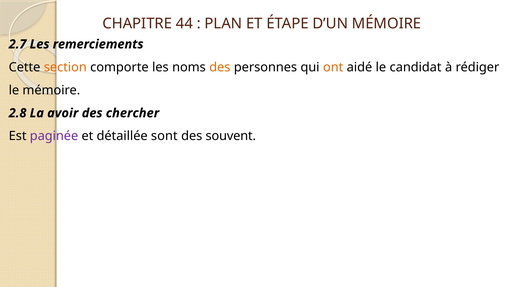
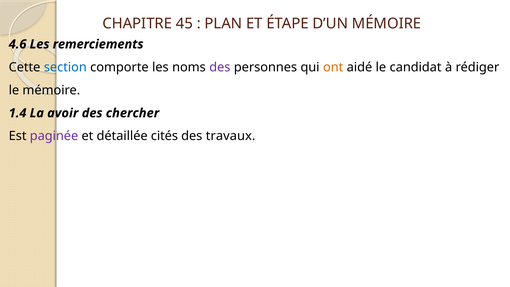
44: 44 -> 45 (184, 24)
2.7: 2.7 -> 4.6 (18, 44)
section colour: orange -> blue (65, 67)
des colour: orange -> purple (220, 67)
2.8: 2.8 -> 1.4 (18, 113)
sont: sont -> cités (164, 136)
souvent: souvent -> travaux (231, 136)
